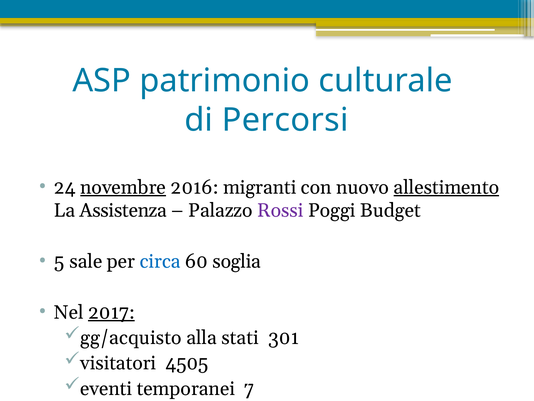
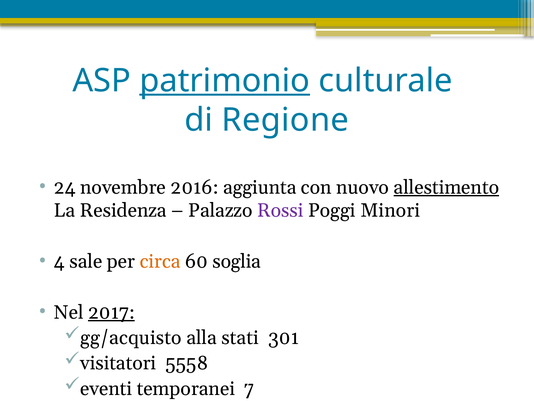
patrimonio underline: none -> present (225, 81)
Percorsi: Percorsi -> Regione (285, 120)
novembre underline: present -> none (123, 187)
migranti: migranti -> aggiunta (260, 187)
Assistenza: Assistenza -> Residenza (123, 210)
Budget: Budget -> Minori (390, 210)
5: 5 -> 4 (59, 261)
circa colour: blue -> orange (160, 261)
4505: 4505 -> 5558 (187, 363)
